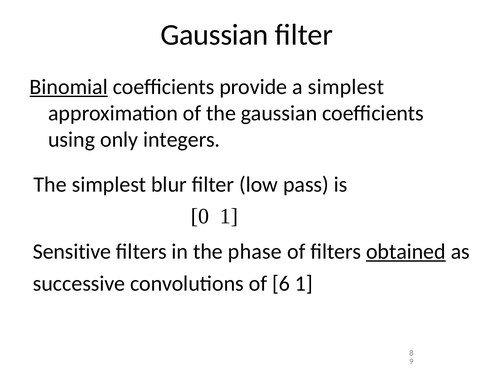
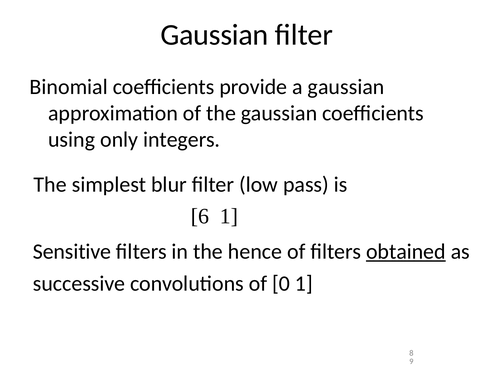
Binomial underline: present -> none (69, 87)
a simplest: simplest -> gaussian (346, 87)
0: 0 -> 6 (200, 217)
phase: phase -> hence (255, 252)
6: 6 -> 0 (281, 284)
